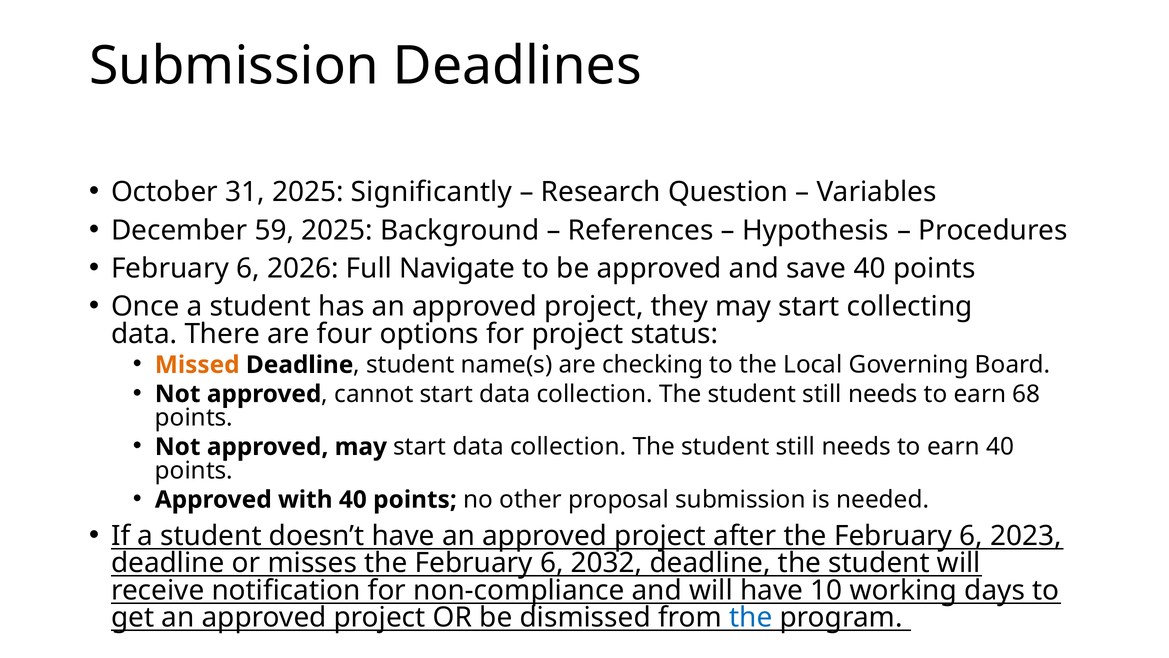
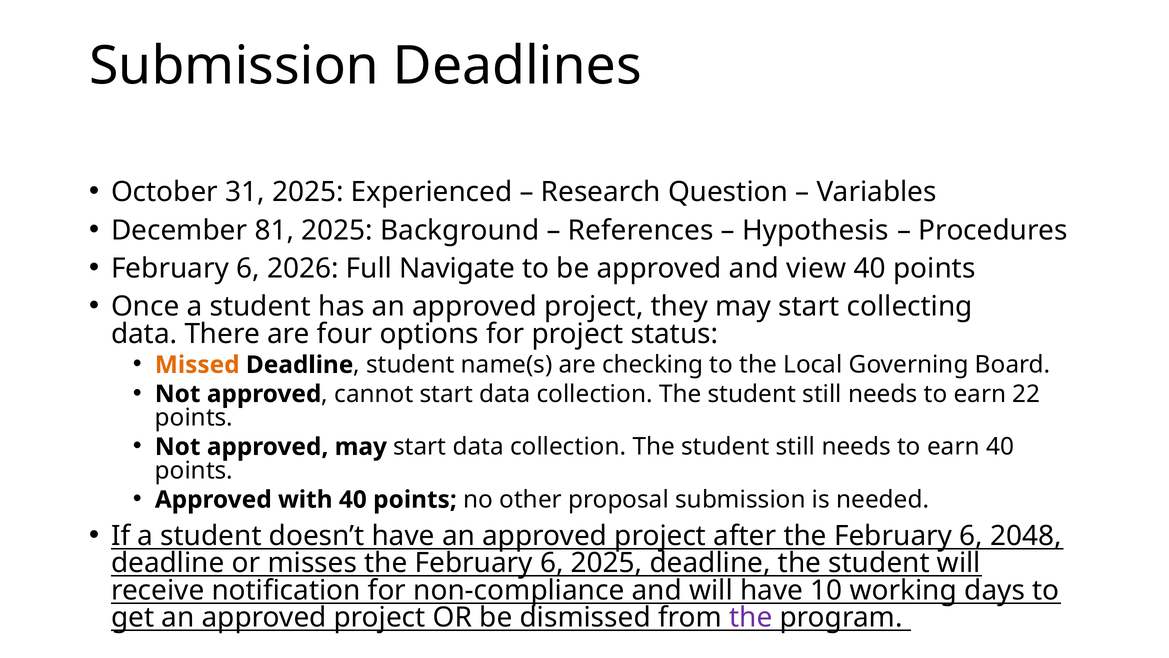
Significantly: Significantly -> Experienced (432, 192)
59: 59 -> 81 (274, 230)
save: save -> view (816, 268)
68: 68 -> 22 (1026, 394)
2023: 2023 -> 2048 (1026, 536)
6 2032: 2032 -> 2025 (607, 563)
the colour: blue -> purple (751, 617)
